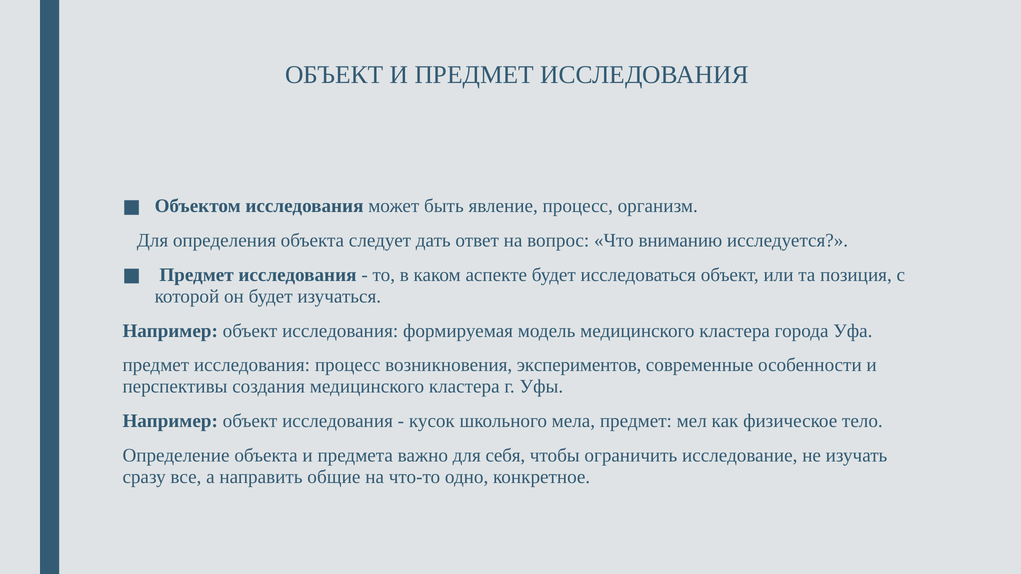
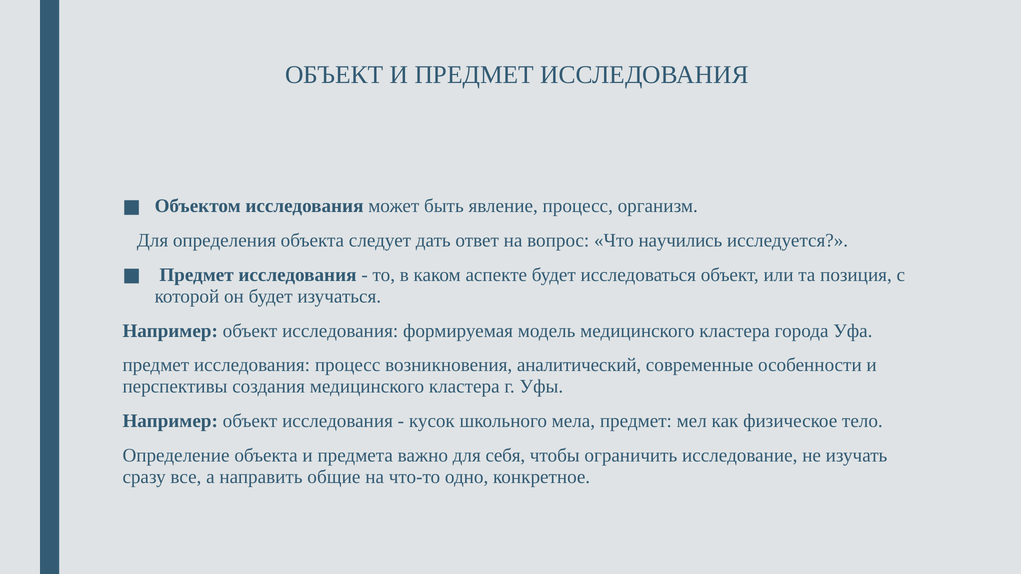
вниманию: вниманию -> научились (680, 241)
экспериментов: экспериментов -> аналитический (579, 365)
